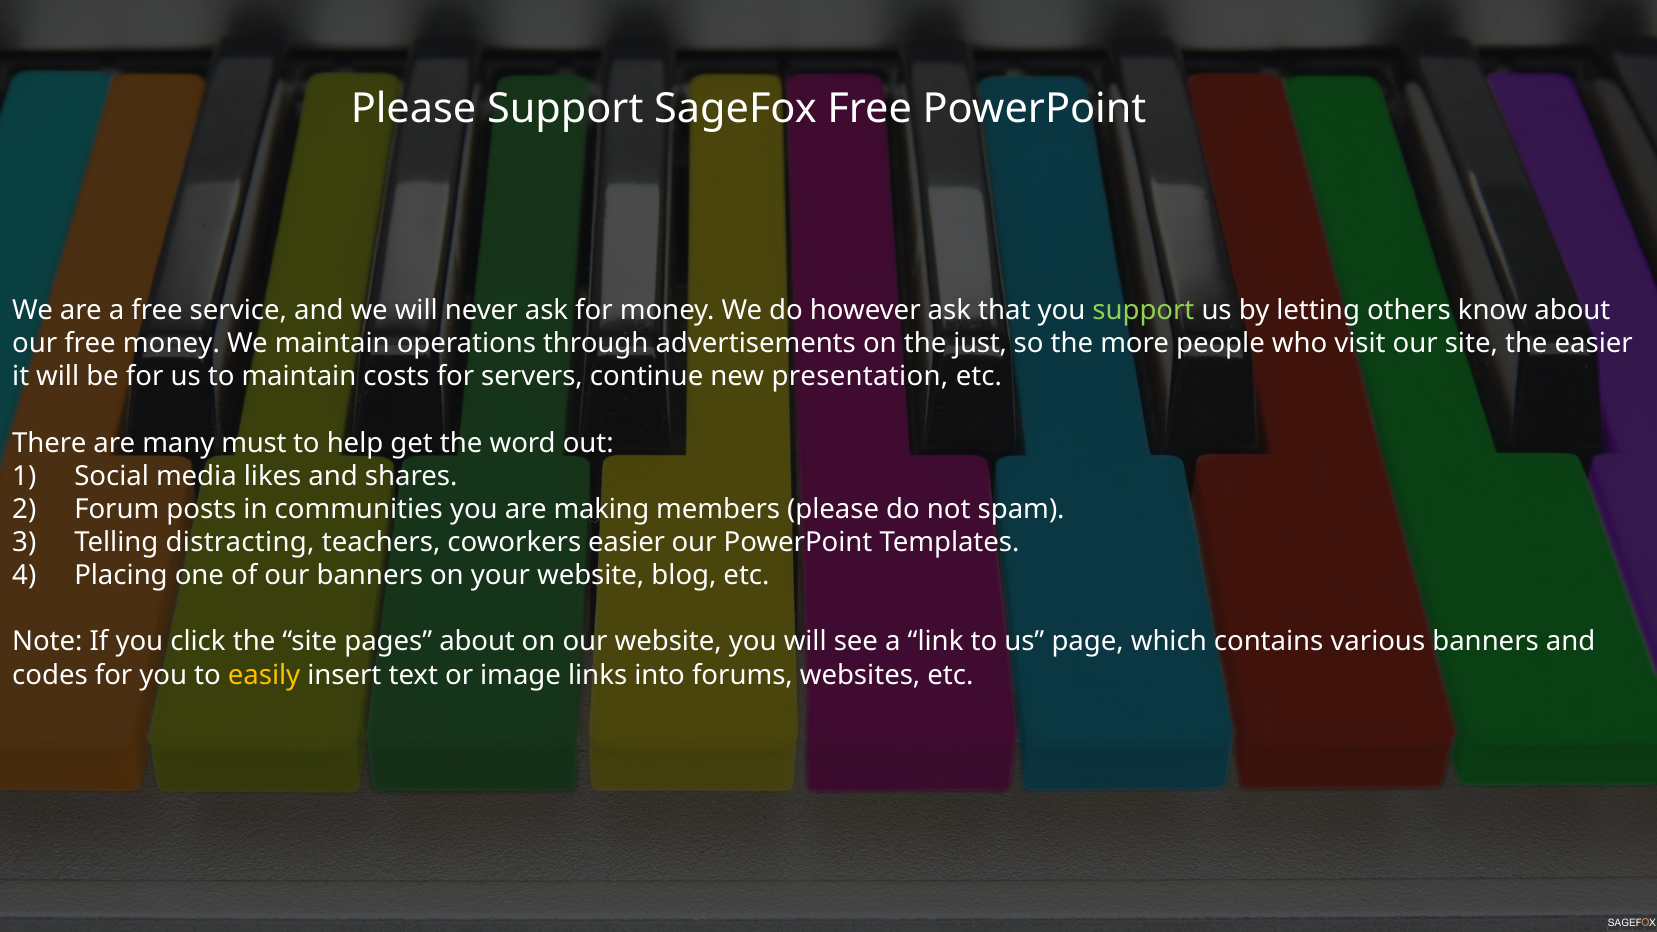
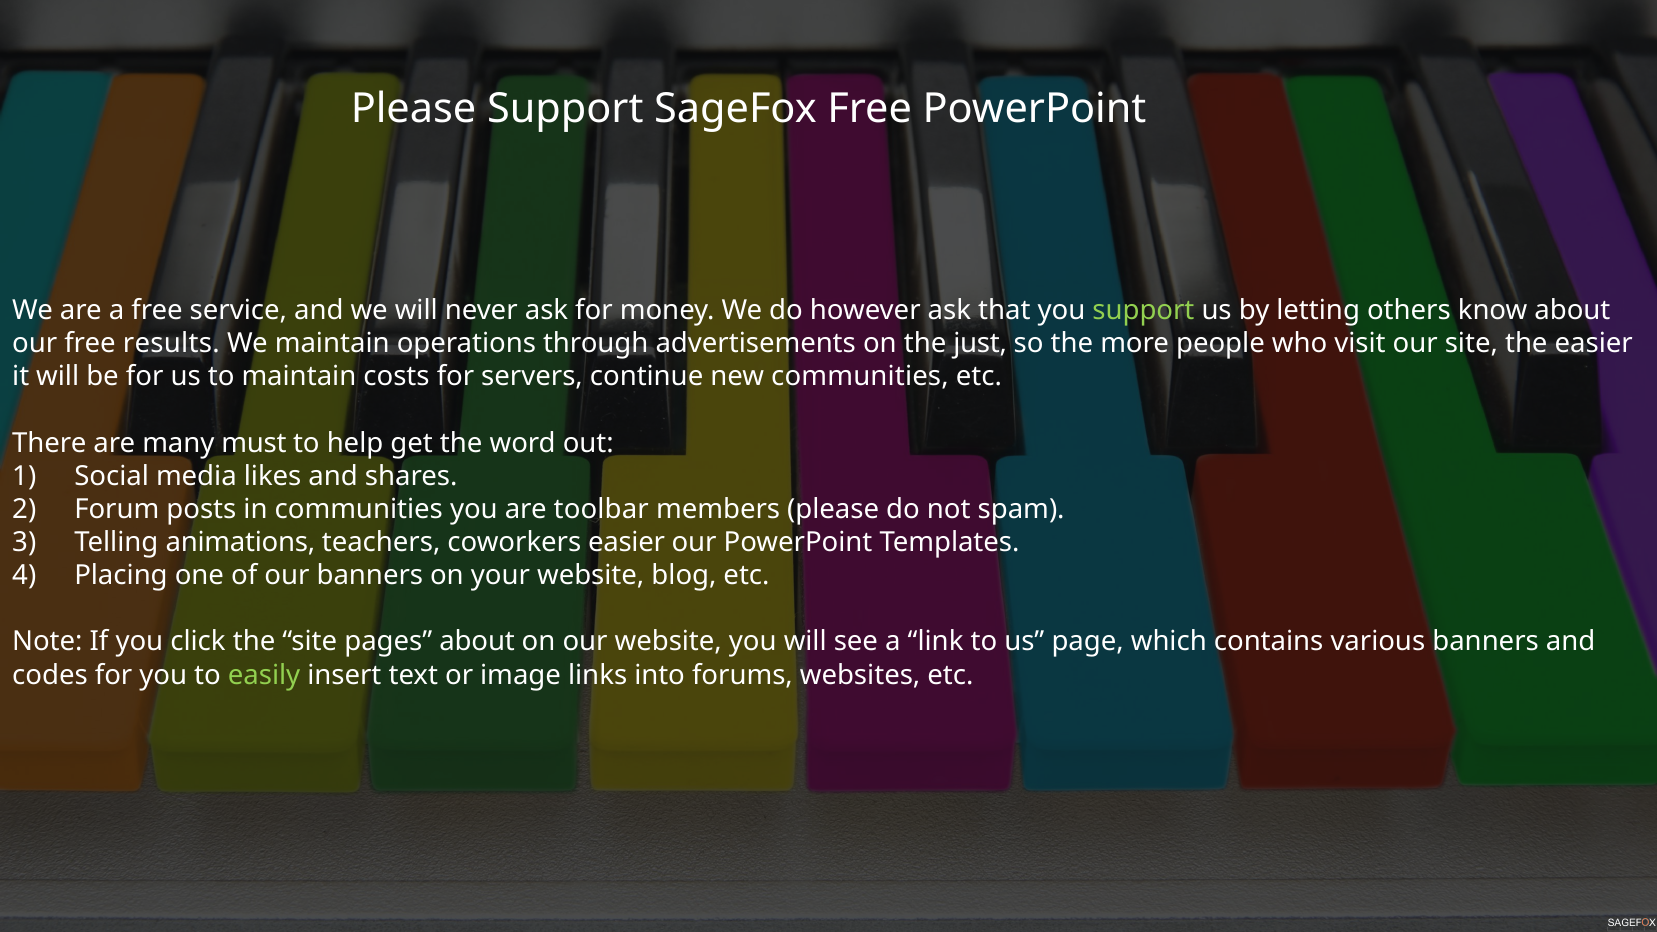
free money: money -> results (171, 344)
new presentation: presentation -> communities (860, 377)
making: making -> toolbar (601, 509)
distracting: distracting -> animations (240, 542)
easily colour: yellow -> light green (264, 675)
